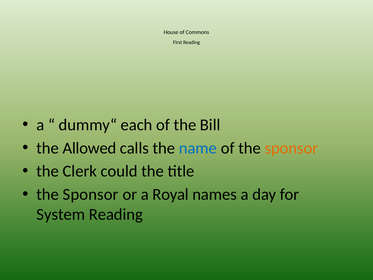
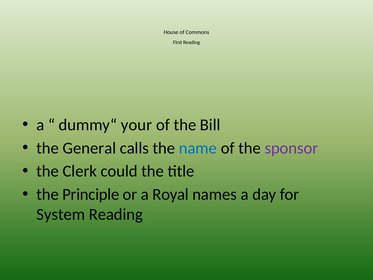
each: each -> your (136, 125)
Allowed: Allowed -> General (89, 148)
sponsor colour: orange -> purple (291, 148)
Sponsor: Sponsor -> Principle (91, 194)
